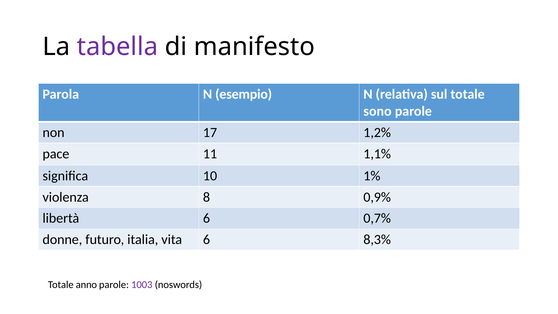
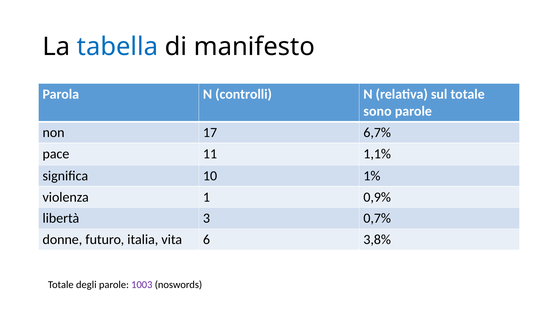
tabella colour: purple -> blue (118, 47)
esempio: esempio -> controlli (244, 94)
1,2%: 1,2% -> 6,7% (377, 133)
8: 8 -> 1 (206, 197)
libertà 6: 6 -> 3 (206, 218)
8,3%: 8,3% -> 3,8% (377, 239)
anno: anno -> degli (86, 285)
